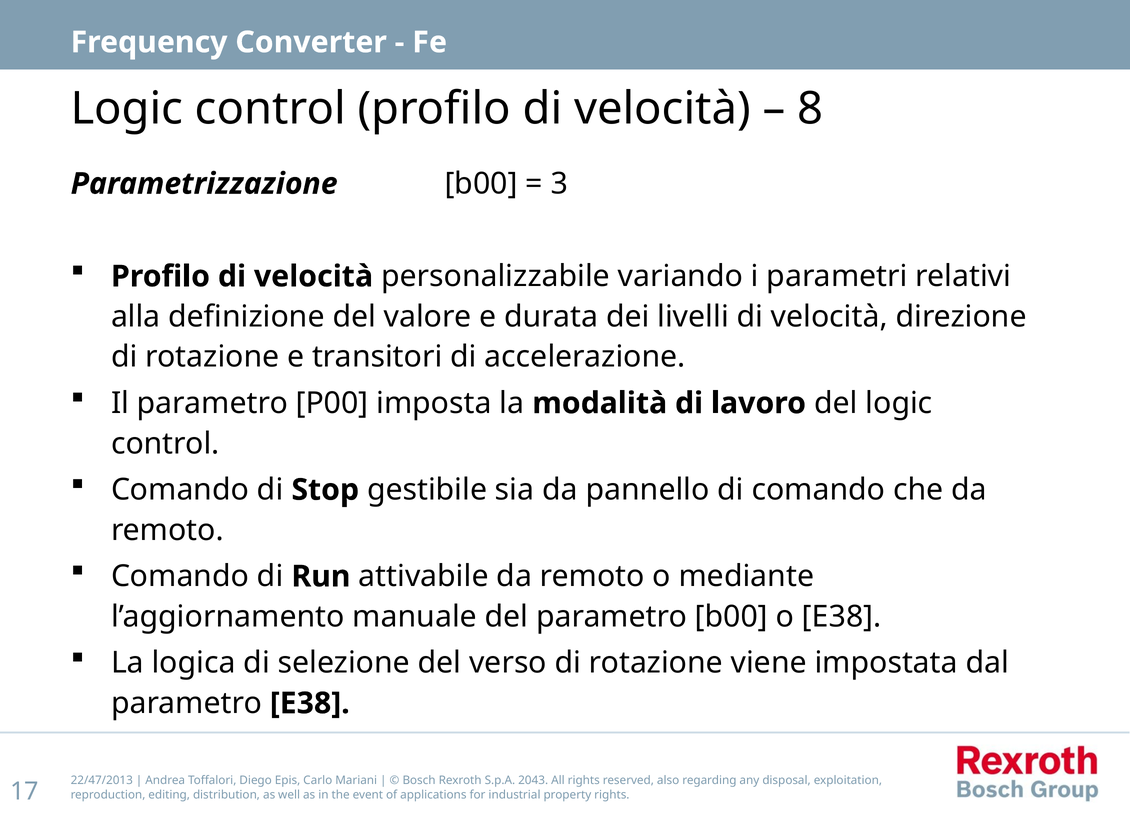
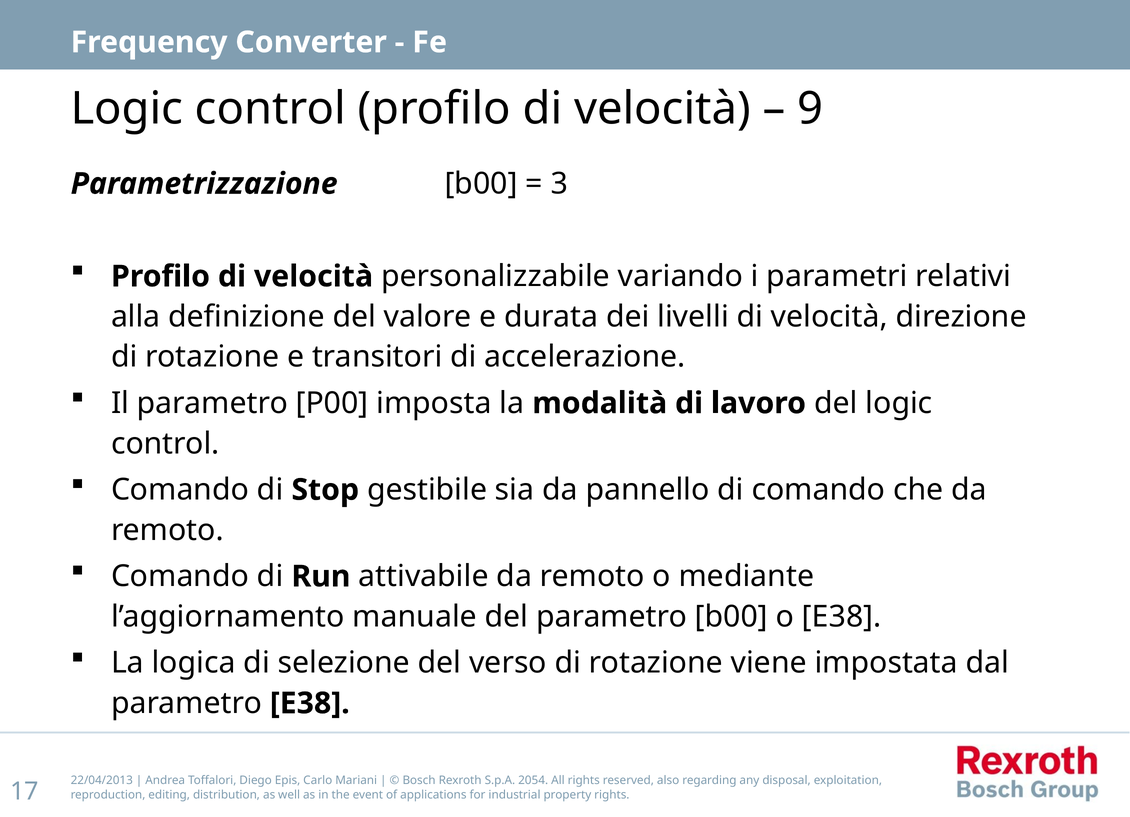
8: 8 -> 9 (810, 109)
22/47/2013: 22/47/2013 -> 22/04/2013 (102, 781)
2043: 2043 -> 2054 (533, 781)
